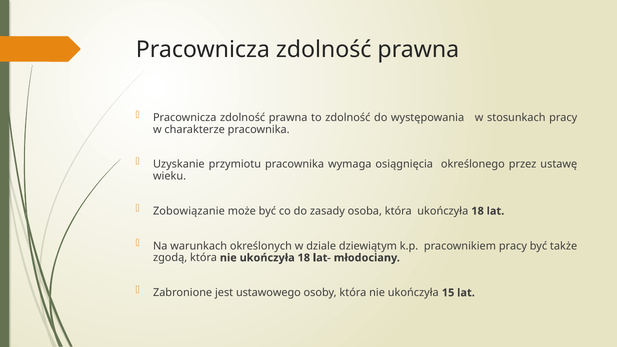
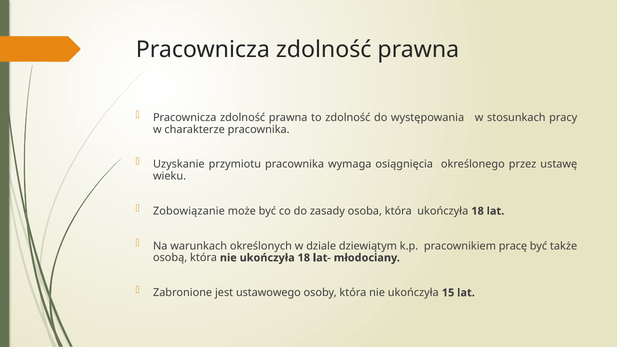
pracownikiem pracy: pracy -> pracę (513, 246)
zgodą: zgodą -> osobą (170, 258)
